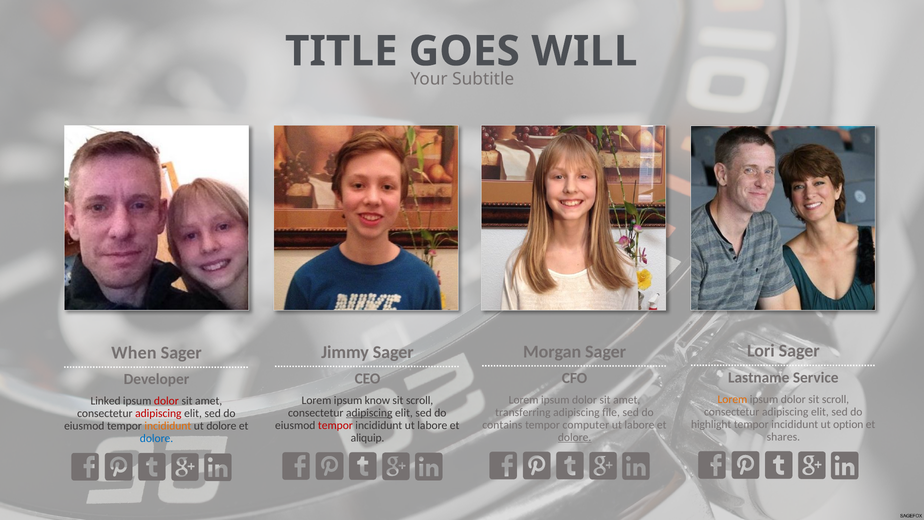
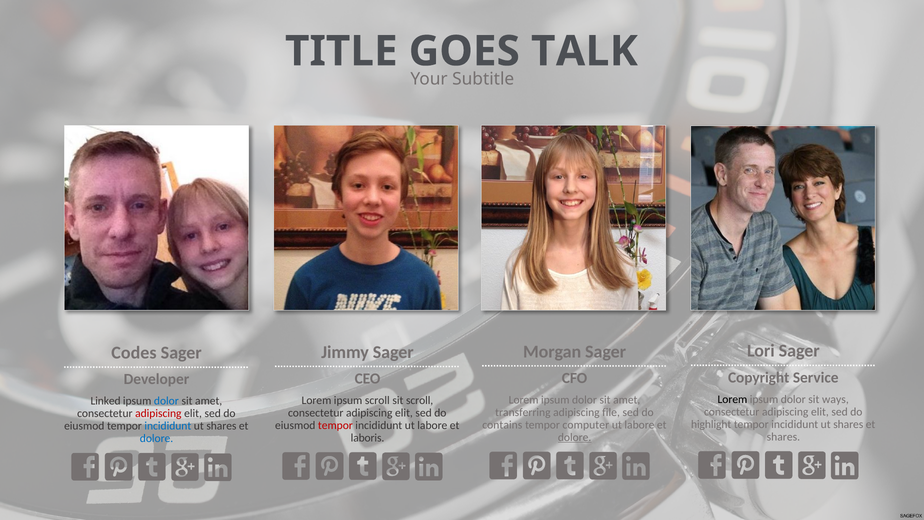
WILL: WILL -> TALK (584, 51)
When: When -> Codes (134, 353)
Lastname: Lastname -> Copyright (759, 377)
Lorem colour: orange -> black (732, 399)
dolor sit scroll: scroll -> ways (835, 399)
ipsum know: know -> scroll (377, 400)
dolor colour: red -> blue (166, 401)
adipiscing underline: present -> none (369, 413)
option: option -> shares (848, 424)
incididunt colour: orange -> blue (168, 426)
dolore: dolore -> shares (221, 426)
aliquip: aliquip -> laboris (368, 438)
